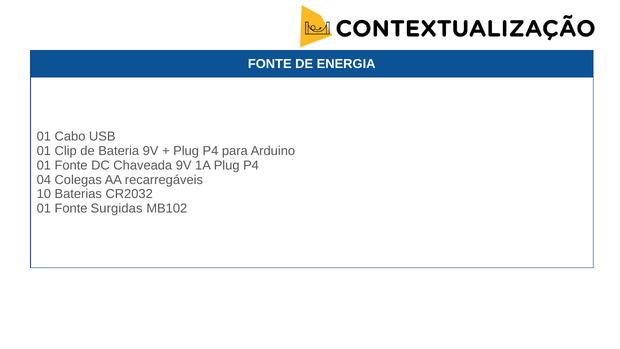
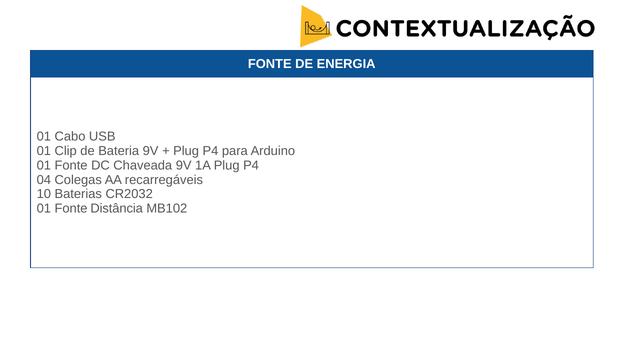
Surgidas: Surgidas -> Distância (117, 208)
